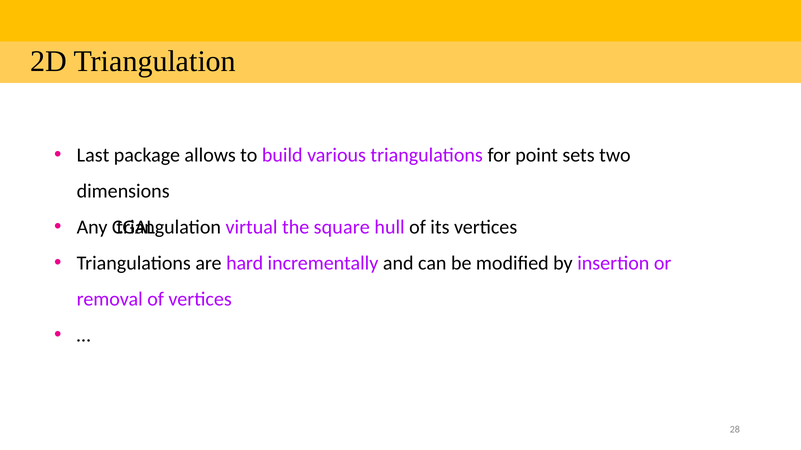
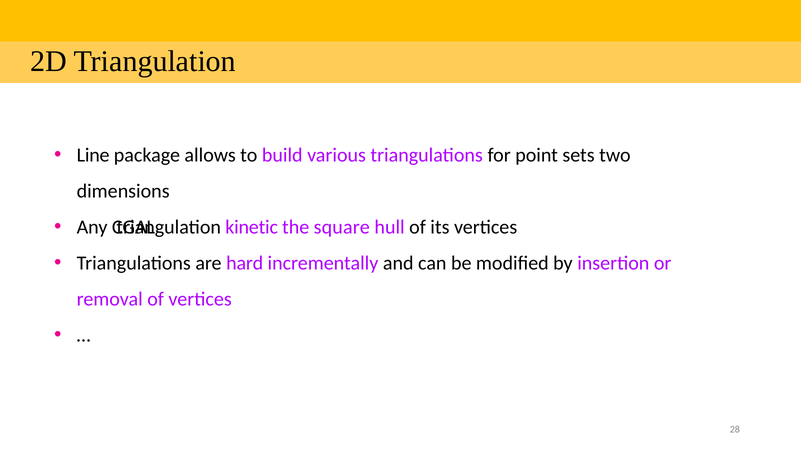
Last: Last -> Line (93, 155)
virtual: virtual -> kinetic (252, 227)
